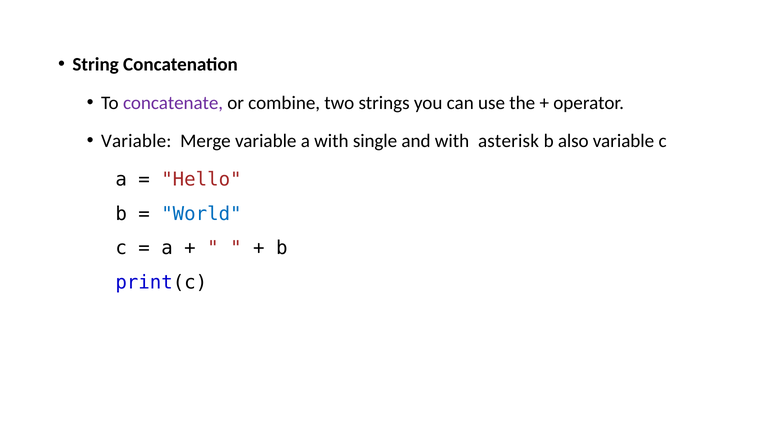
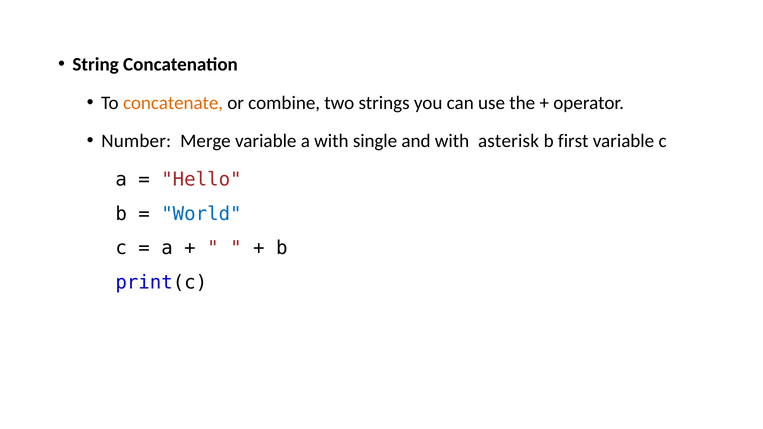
concatenate colour: purple -> orange (173, 103)
Variable: Variable -> Number (136, 141)
also: also -> first (573, 141)
